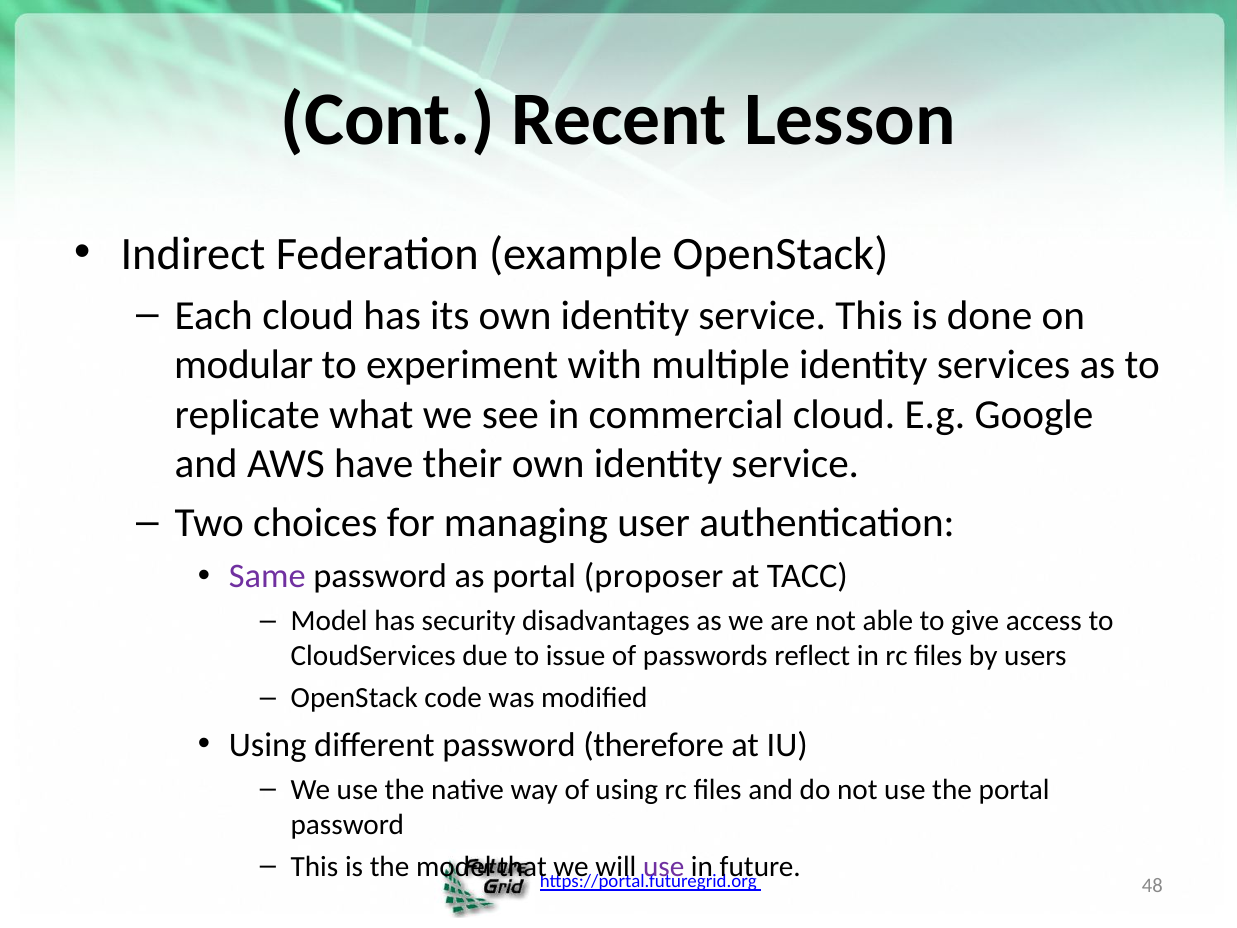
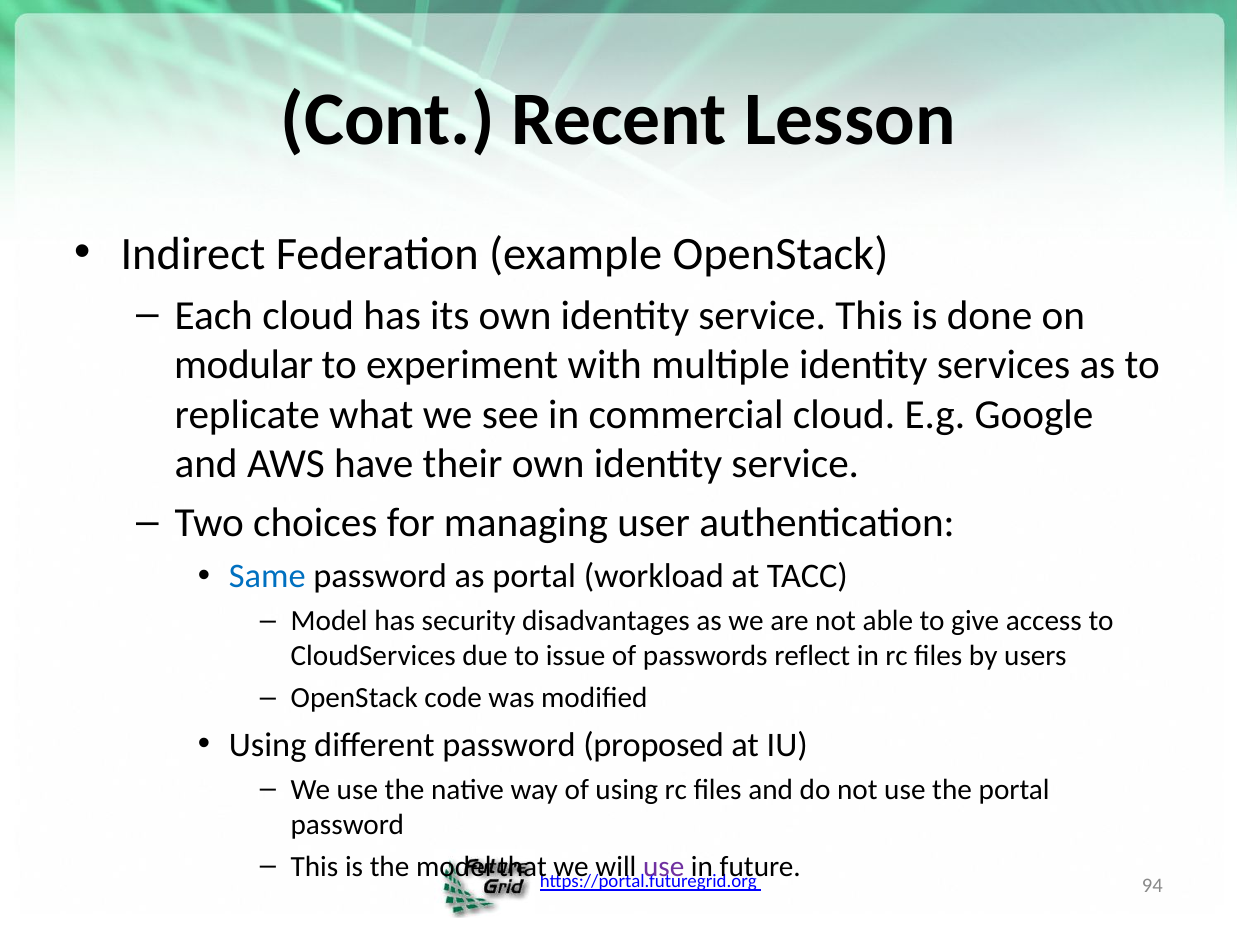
Same colour: purple -> blue (267, 576)
proposer: proposer -> workload (654, 576)
therefore: therefore -> proposed (654, 745)
48: 48 -> 94 (1152, 886)
